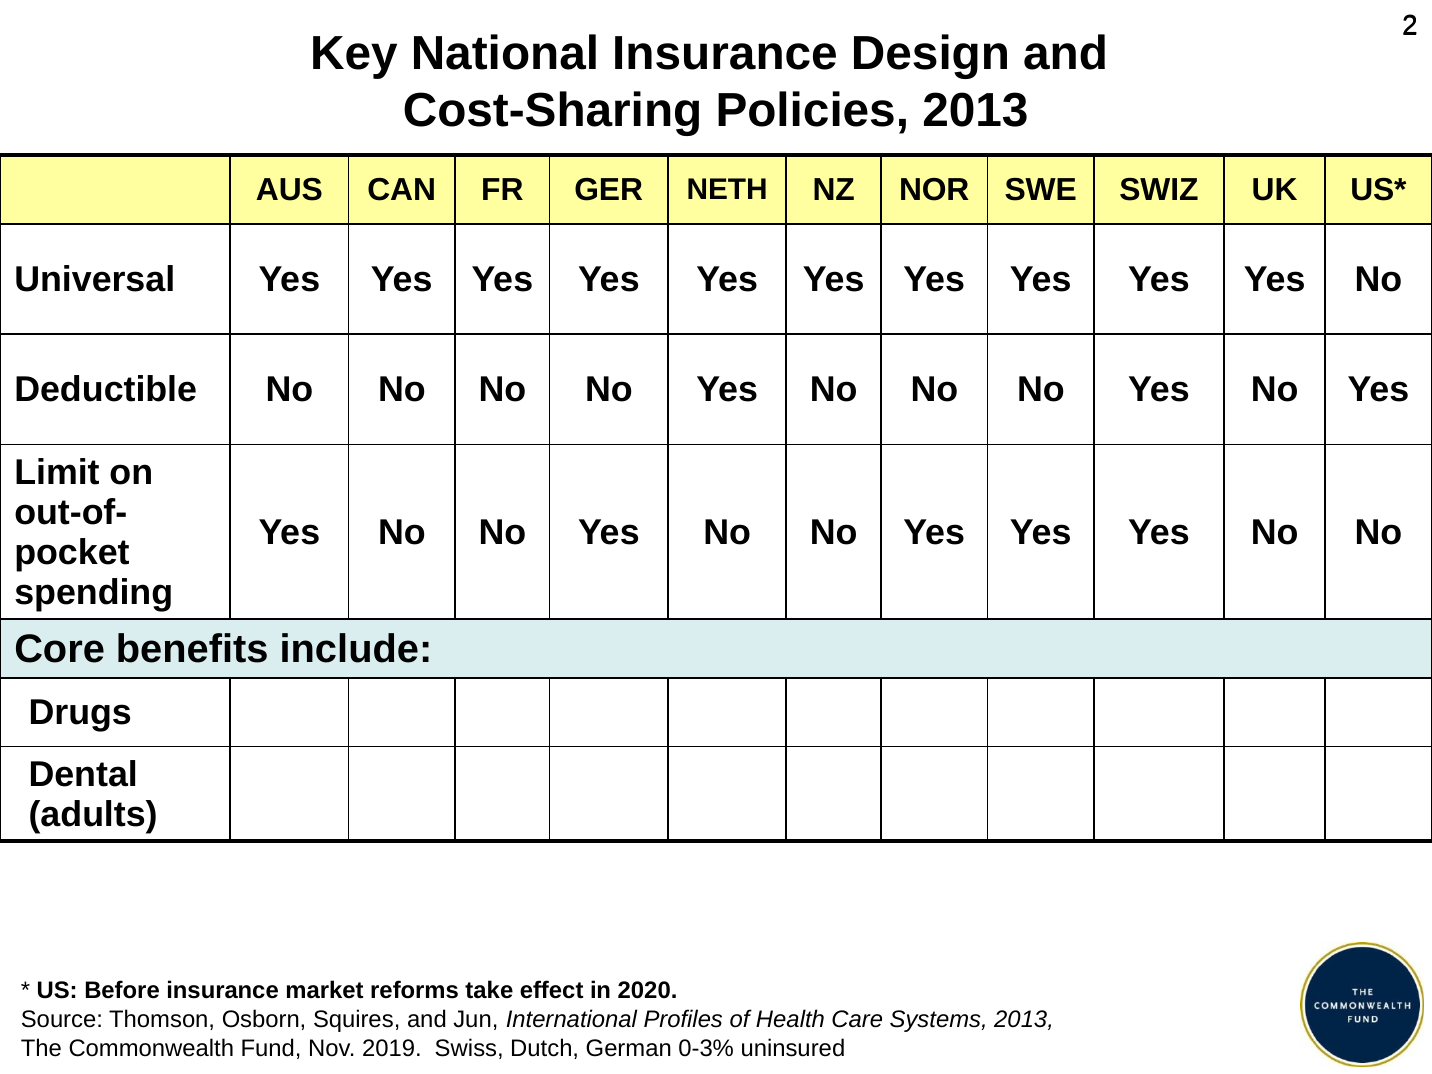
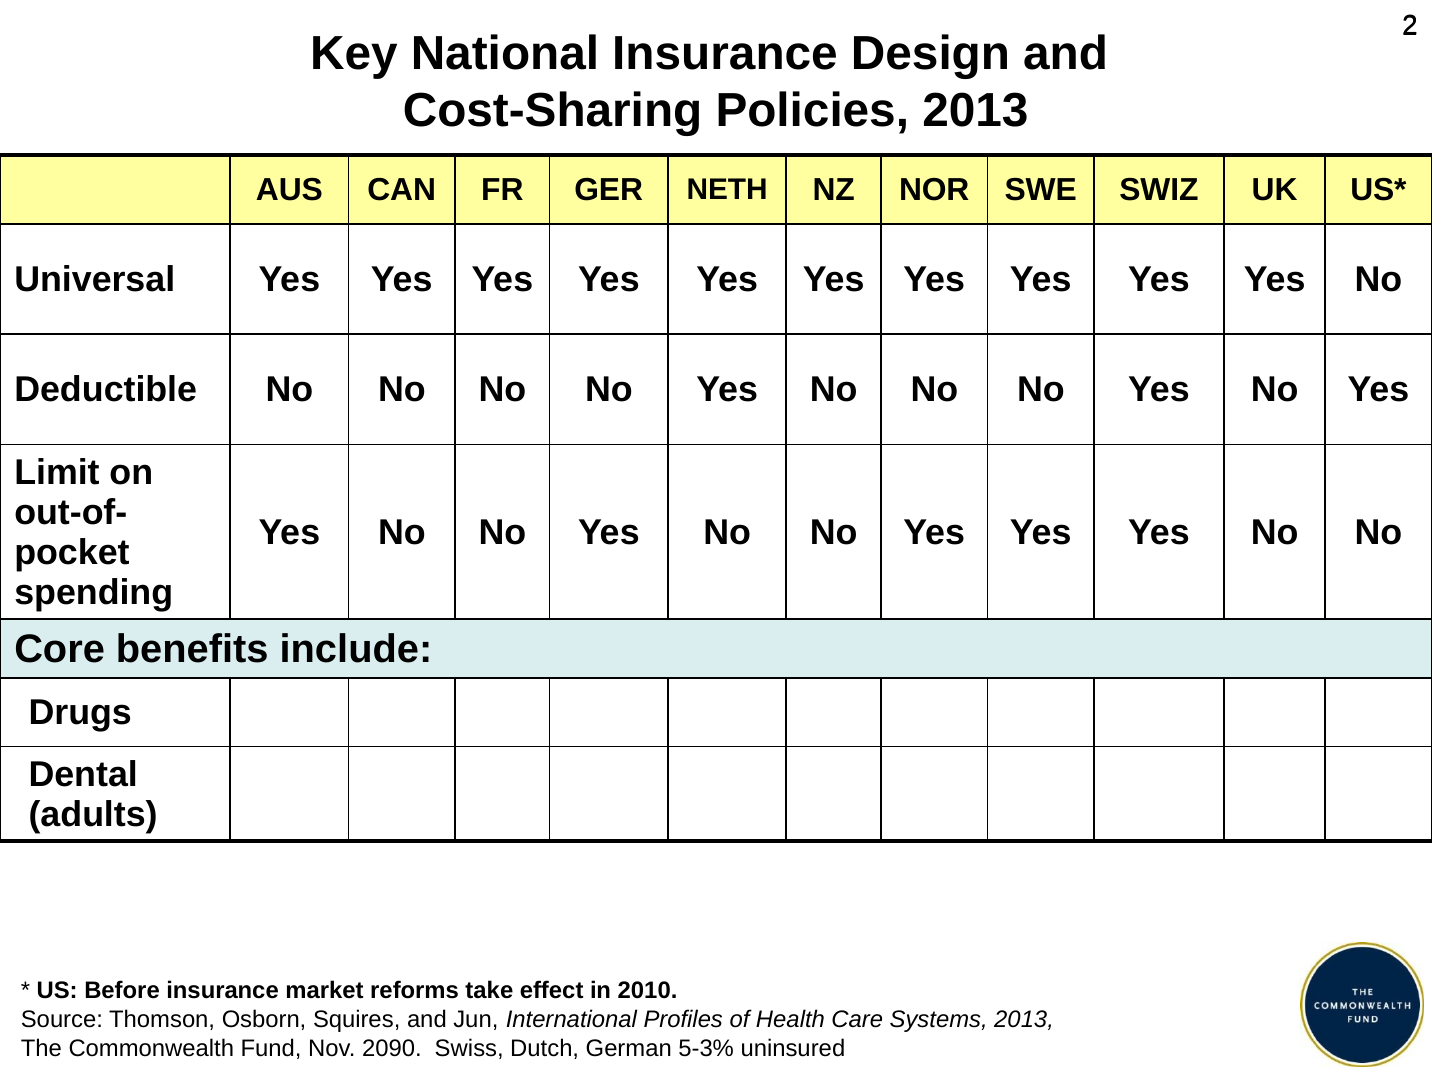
2020: 2020 -> 2010 (648, 991)
2019: 2019 -> 2090 (392, 1048)
0-3%: 0-3% -> 5-3% (706, 1048)
